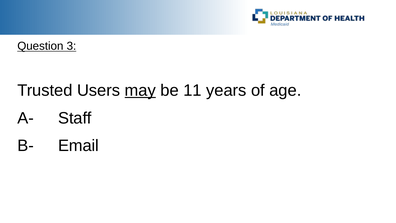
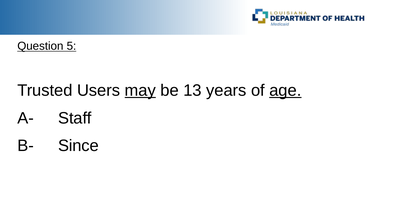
3: 3 -> 5 (71, 46)
11: 11 -> 13 (192, 90)
age underline: none -> present (285, 90)
Email: Email -> Since (78, 146)
